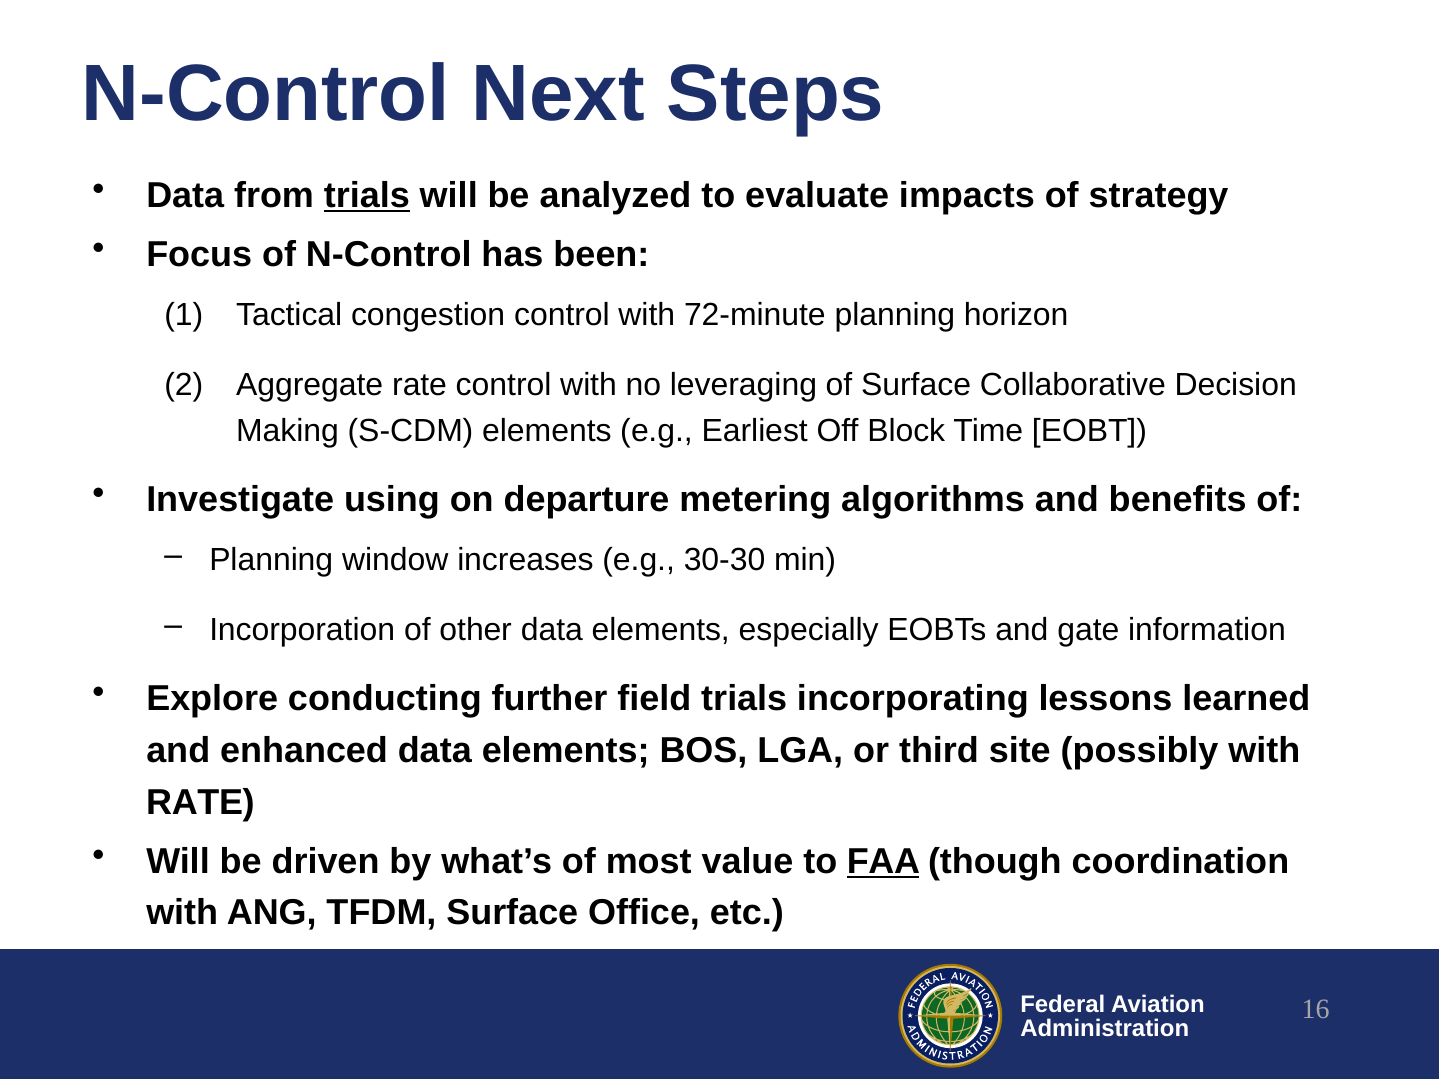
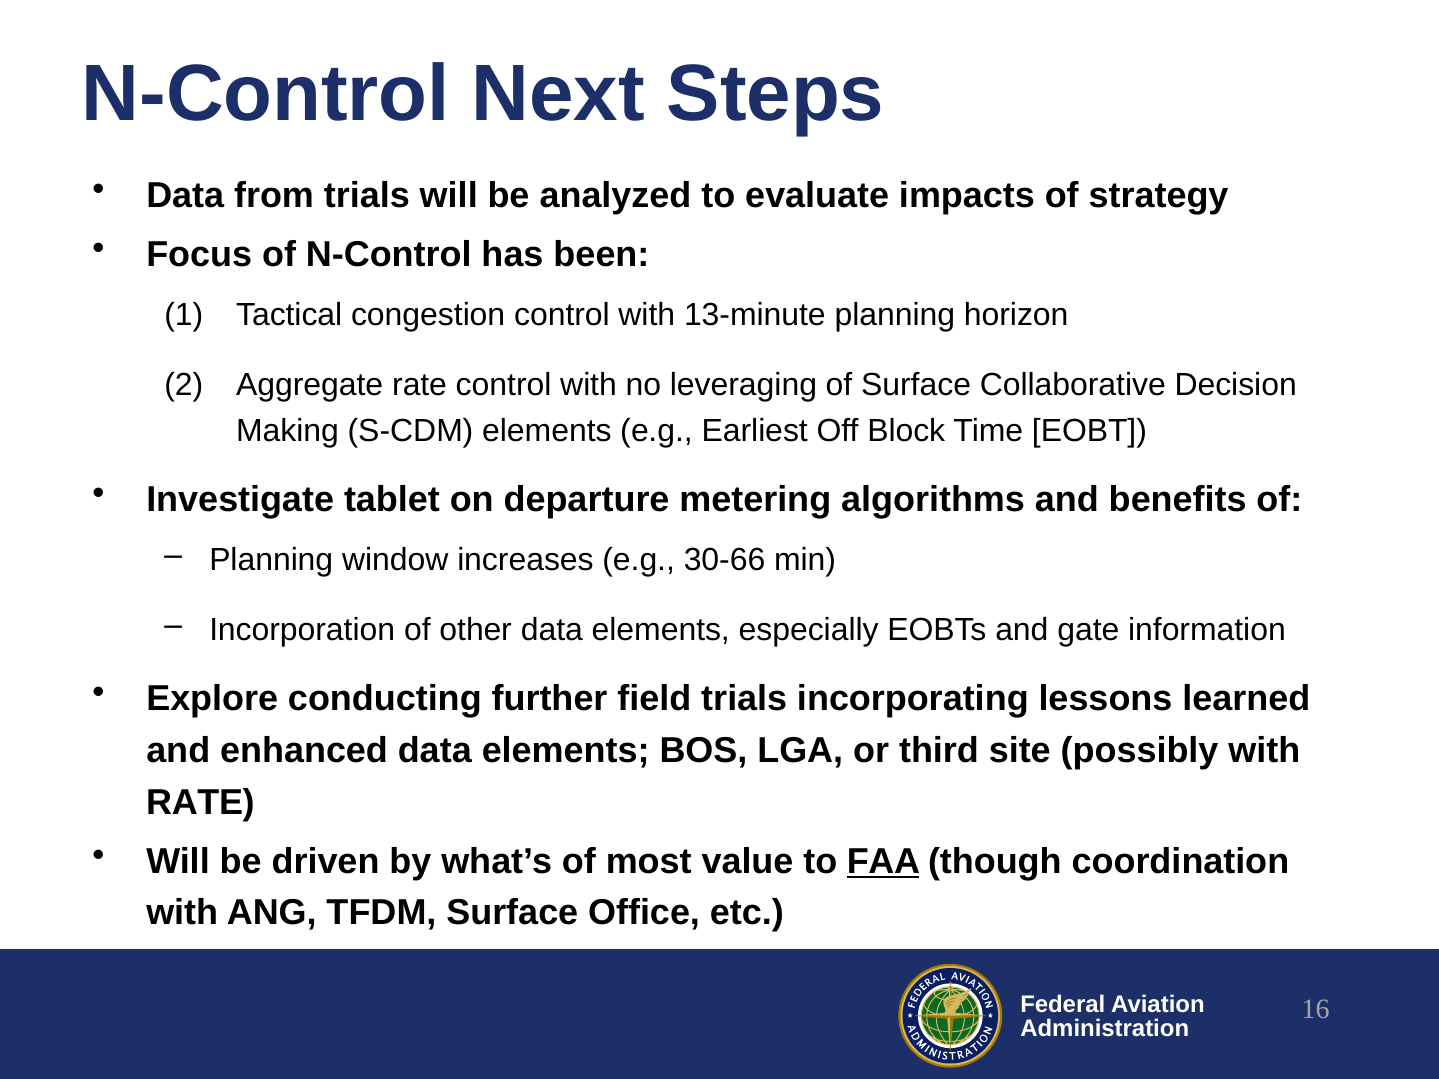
trials underline: present -> none (367, 196)
72-minute: 72-minute -> 13-minute (755, 315)
using: using -> tablet (392, 500)
30-30: 30-30 -> 30-66 (725, 560)
